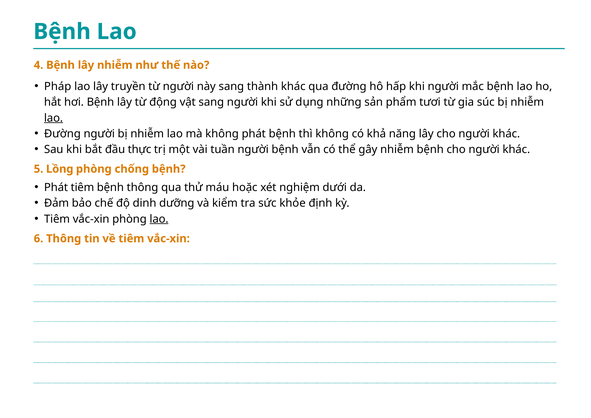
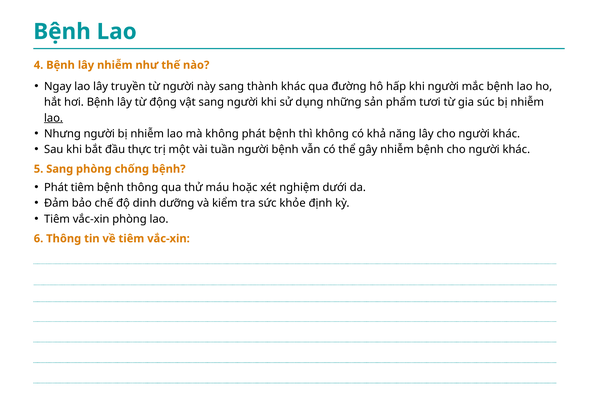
Pháp: Pháp -> Ngay (58, 86)
Đường: Đường -> Nhưng (62, 134)
5 Lồng: Lồng -> Sang (60, 169)
lao underline: present -> none (159, 219)
